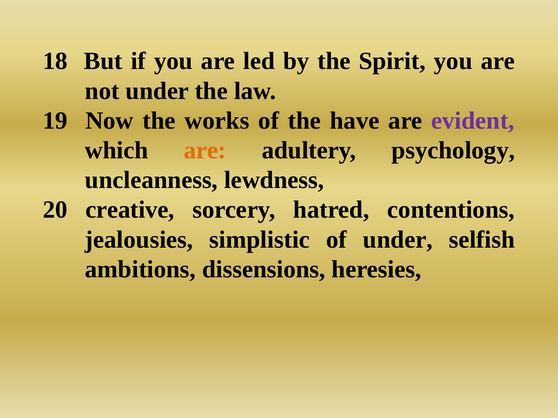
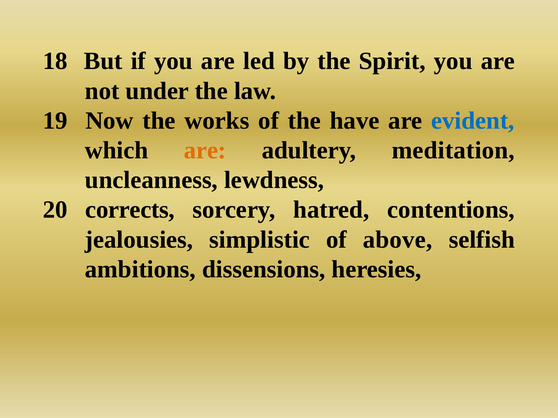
evident colour: purple -> blue (473, 121)
psychology: psychology -> meditation (453, 150)
creative: creative -> corrects (130, 210)
of under: under -> above (398, 240)
